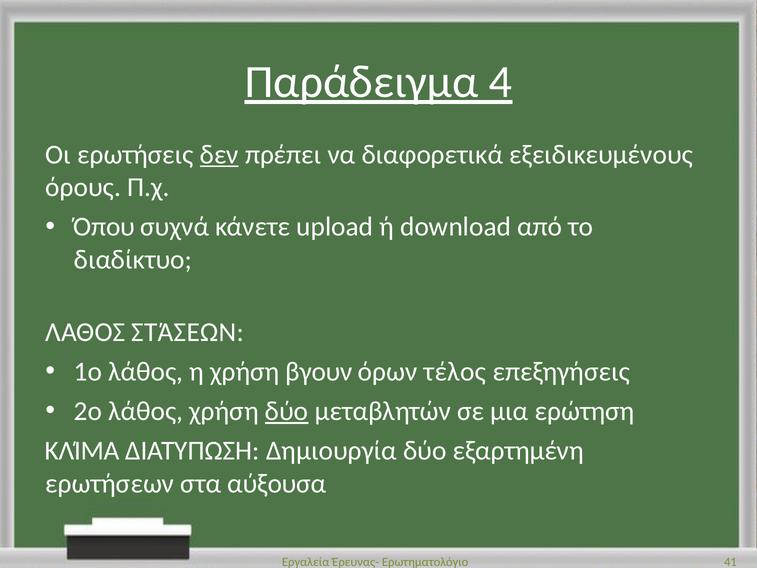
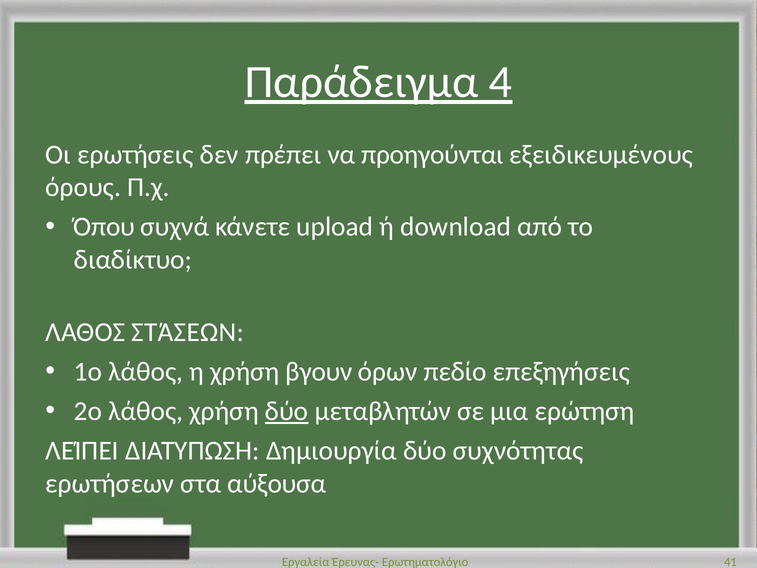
δεν underline: present -> none (219, 155)
διαφορετικά: διαφορετικά -> προηγούνται (433, 155)
τέλος: τέλος -> πεδίο (455, 371)
ΚΛΊΜΑ: ΚΛΊΜΑ -> ΛΕΊΠΕΙ (82, 451)
εξαρτημένη: εξαρτημένη -> συχνότητας (518, 451)
